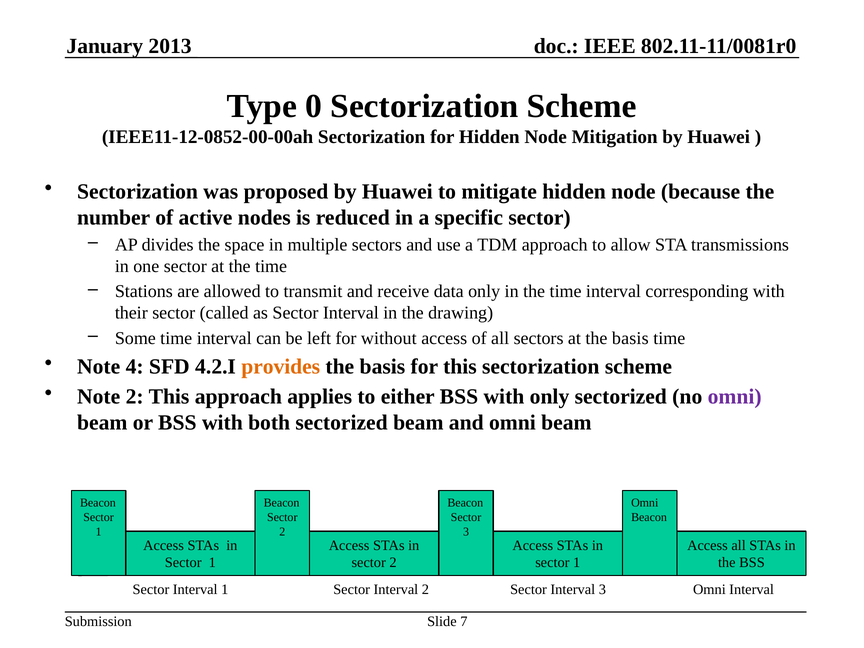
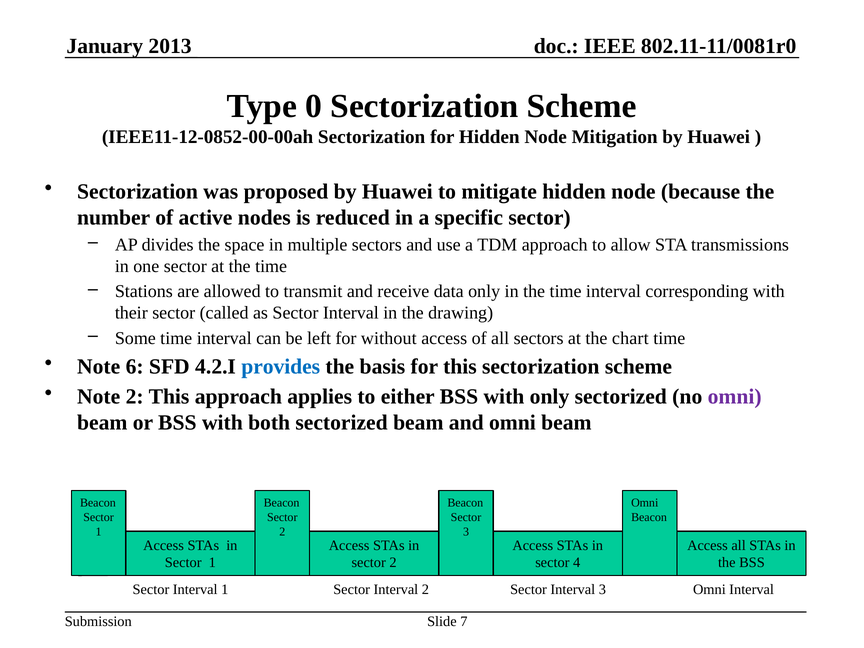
at the basis: basis -> chart (630, 338)
4: 4 -> 6 (135, 367)
provides colour: orange -> blue (281, 367)
1: 1 -> 4 (577, 563)
